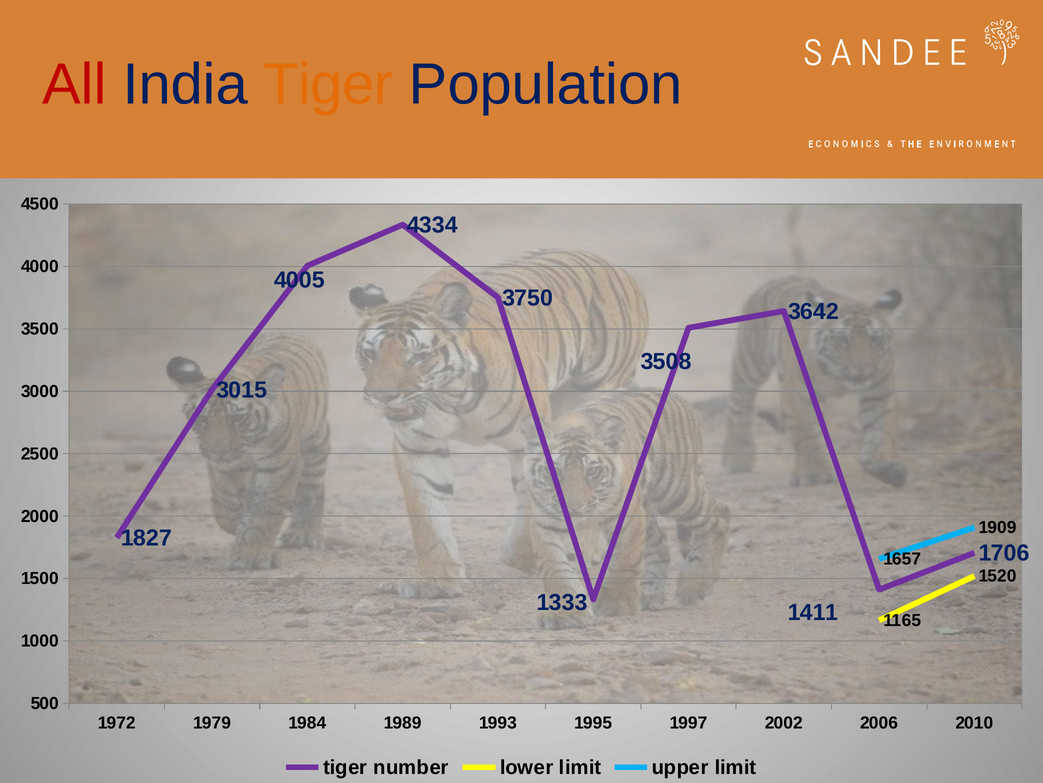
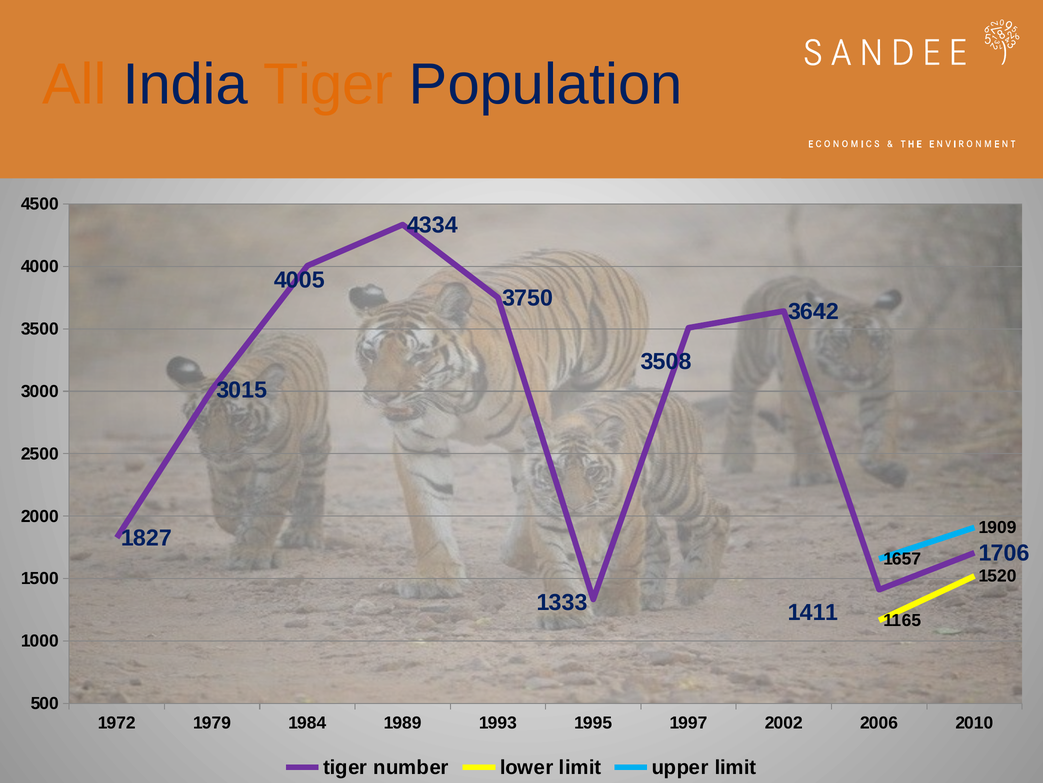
All colour: red -> orange (74, 84)
